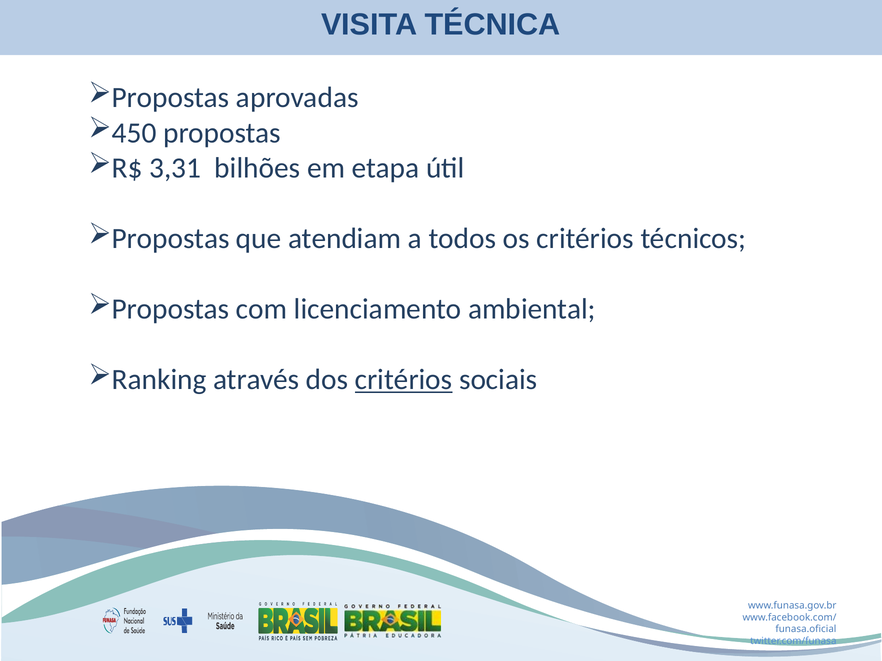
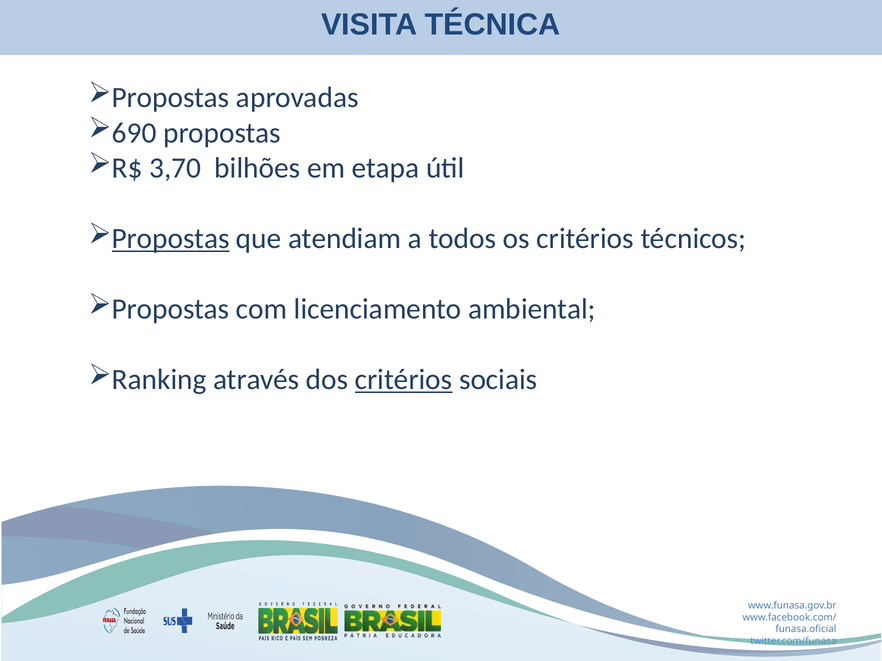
450: 450 -> 690 (134, 133)
3,31: 3,31 -> 3,70 (175, 168)
Propostas underline: none -> present (171, 239)
